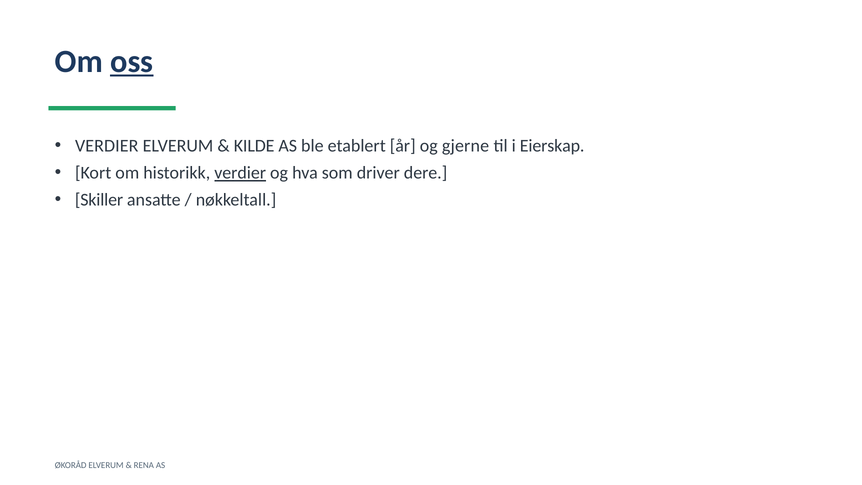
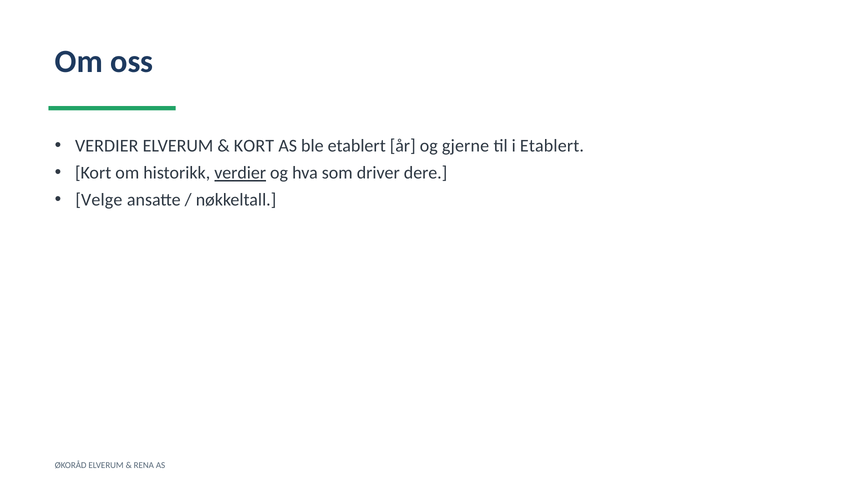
oss underline: present -> none (132, 62)
KILDE: KILDE -> KORT (254, 146)
i Eierskap: Eierskap -> Etablert (552, 146)
Skiller: Skiller -> Velge (99, 200)
